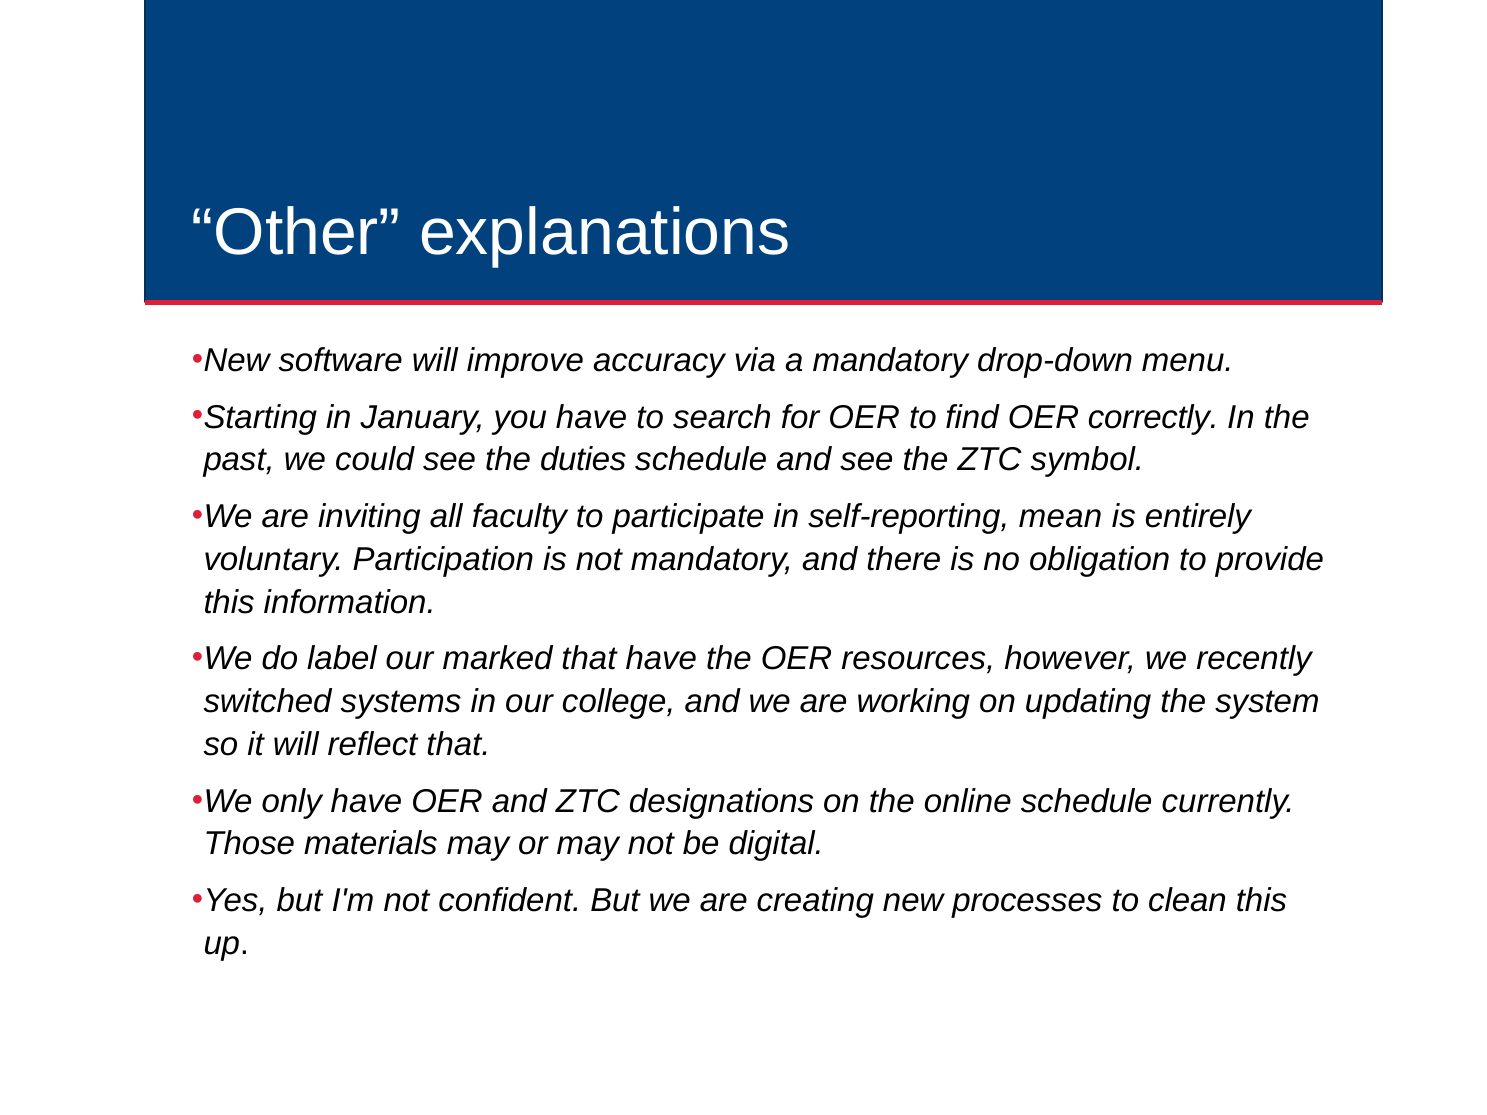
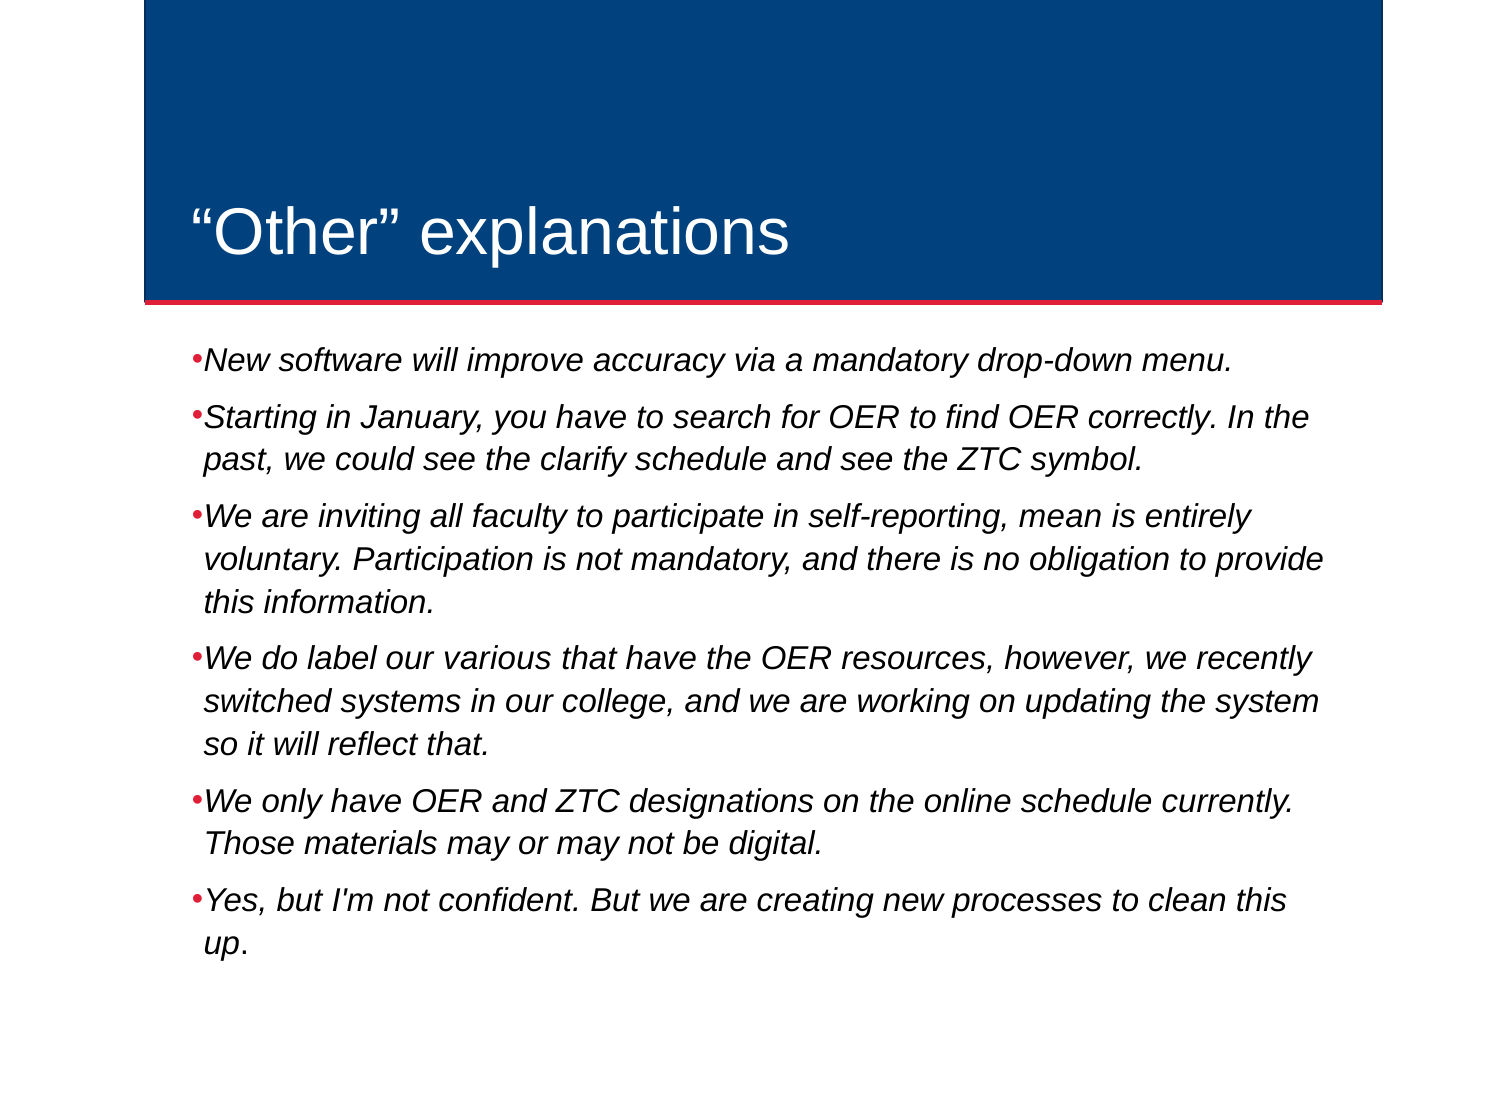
duties: duties -> clarify (583, 460)
marked: marked -> various (497, 659)
